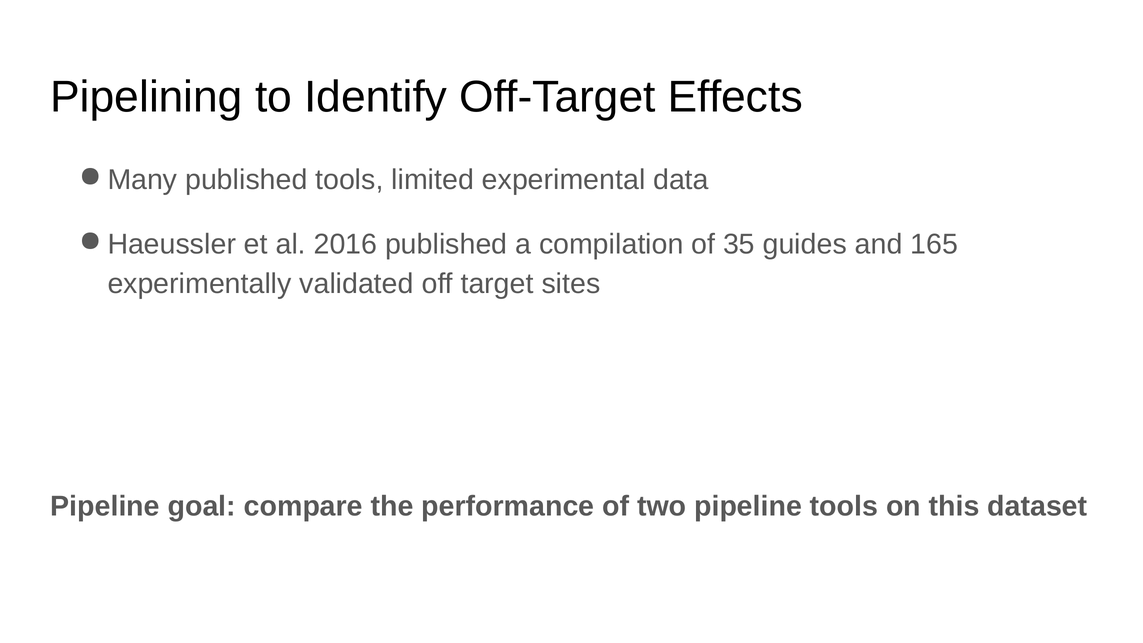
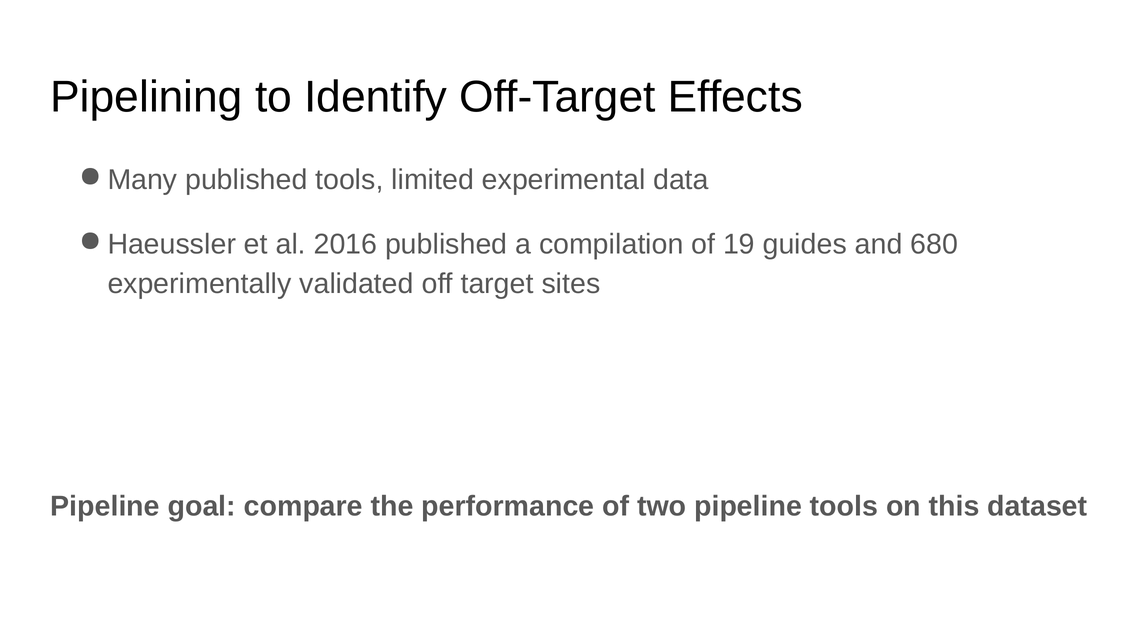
35: 35 -> 19 (739, 245)
165: 165 -> 680 (934, 245)
